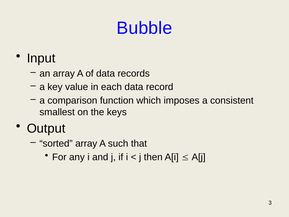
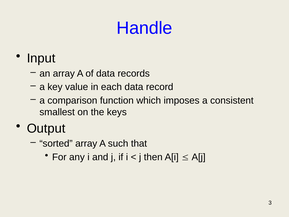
Bubble: Bubble -> Handle (144, 28)
